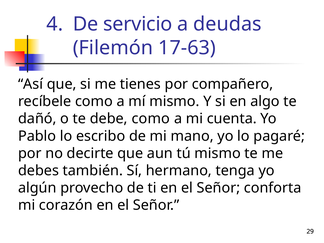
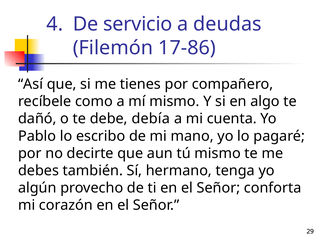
17-63: 17-63 -> 17-86 (187, 48)
debe como: como -> debía (151, 119)
